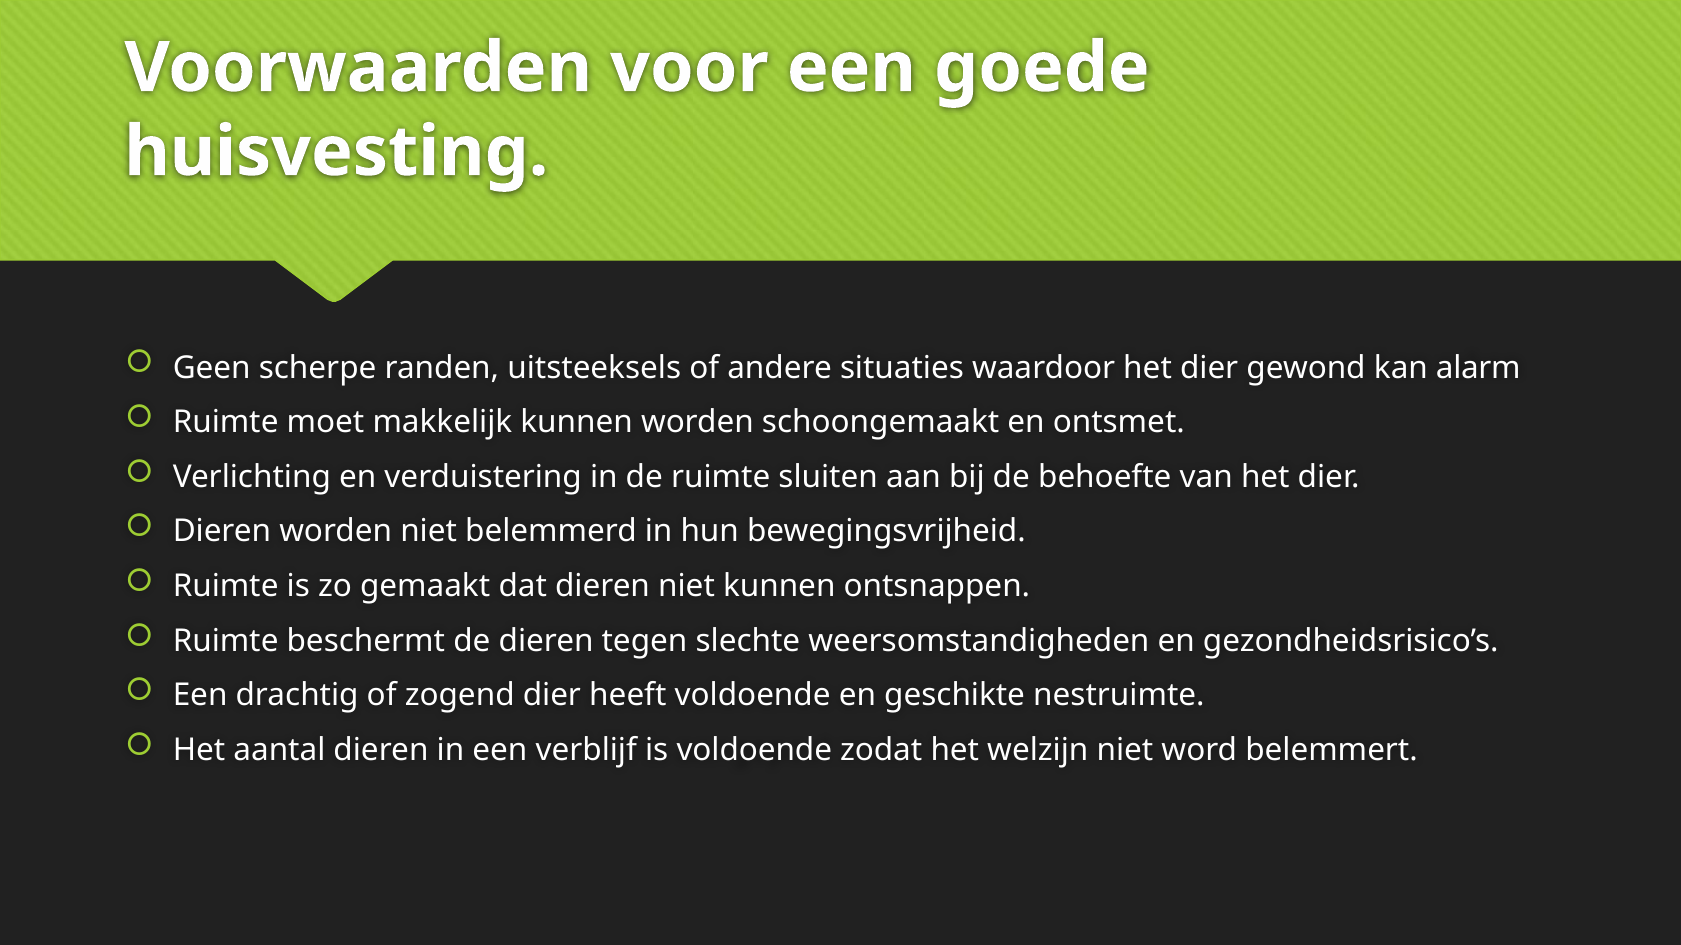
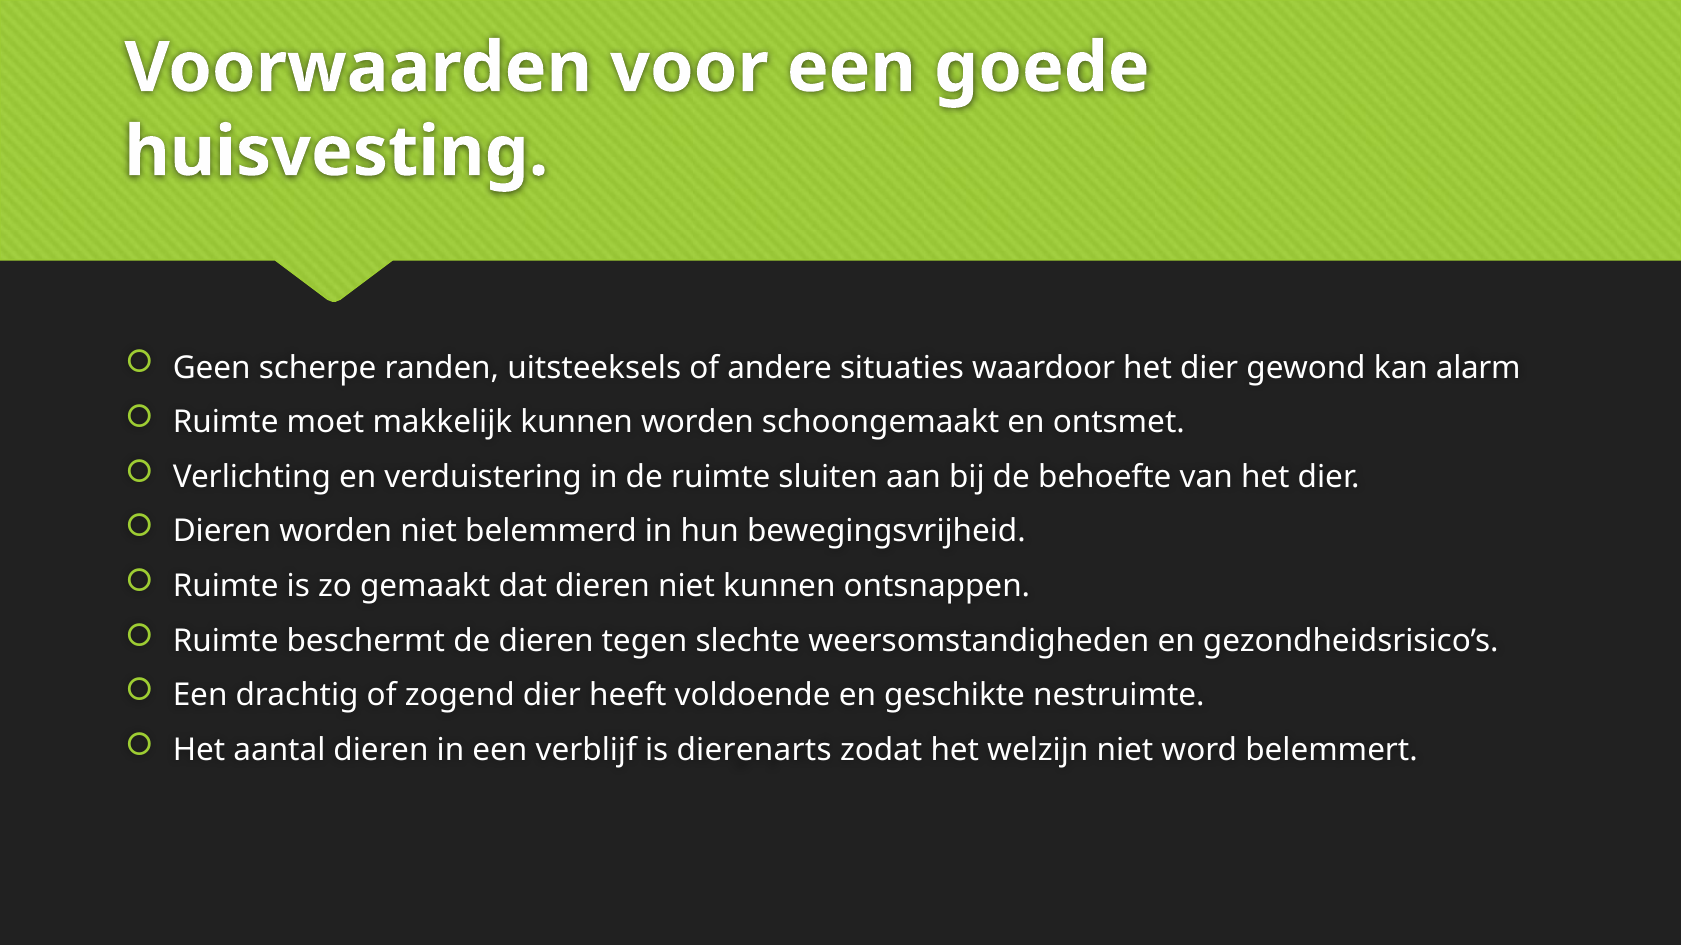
is voldoende: voldoende -> dierenarts (754, 751)
